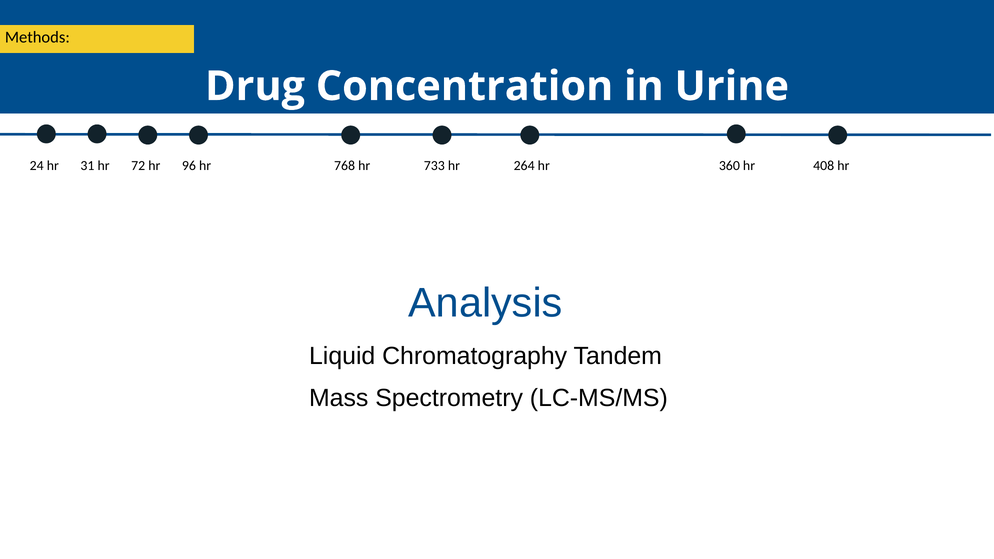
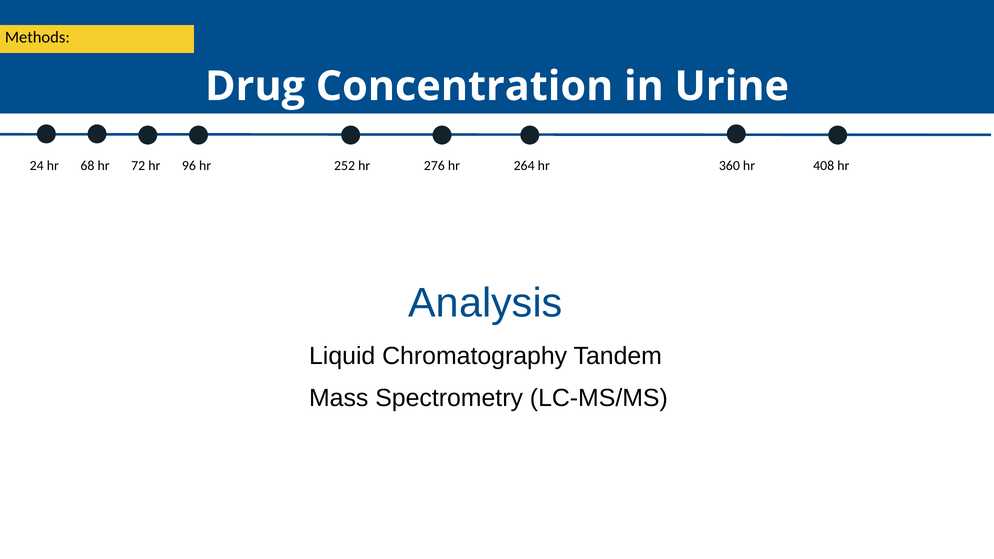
31: 31 -> 68 (87, 166)
768: 768 -> 252 (345, 166)
733: 733 -> 276 (434, 166)
